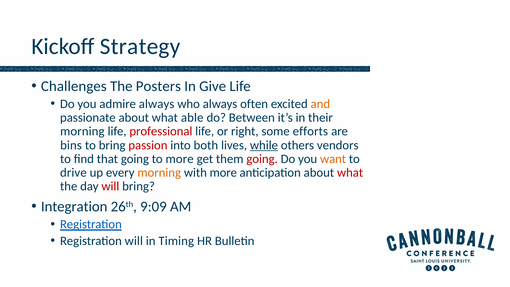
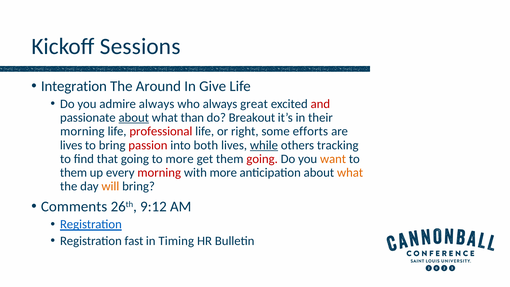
Strategy: Strategy -> Sessions (140, 46)
Challenges: Challenges -> Integration (74, 86)
Posters: Posters -> Around (158, 86)
often: often -> great (254, 104)
and colour: orange -> red (320, 104)
about underline: none -> present (134, 118)
able: able -> than (192, 118)
Between: Between -> Breakout (252, 118)
bins: bins -> lives (71, 145)
vendors: vendors -> tracking (338, 145)
drive: drive -> them (74, 173)
morning colour: orange -> red (159, 173)
what colour: red -> orange (350, 173)
will colour: red -> orange (110, 186)
Integration: Integration -> Comments (74, 207)
9:09: 9:09 -> 9:12 (153, 207)
Registration will: will -> fast (134, 241)
